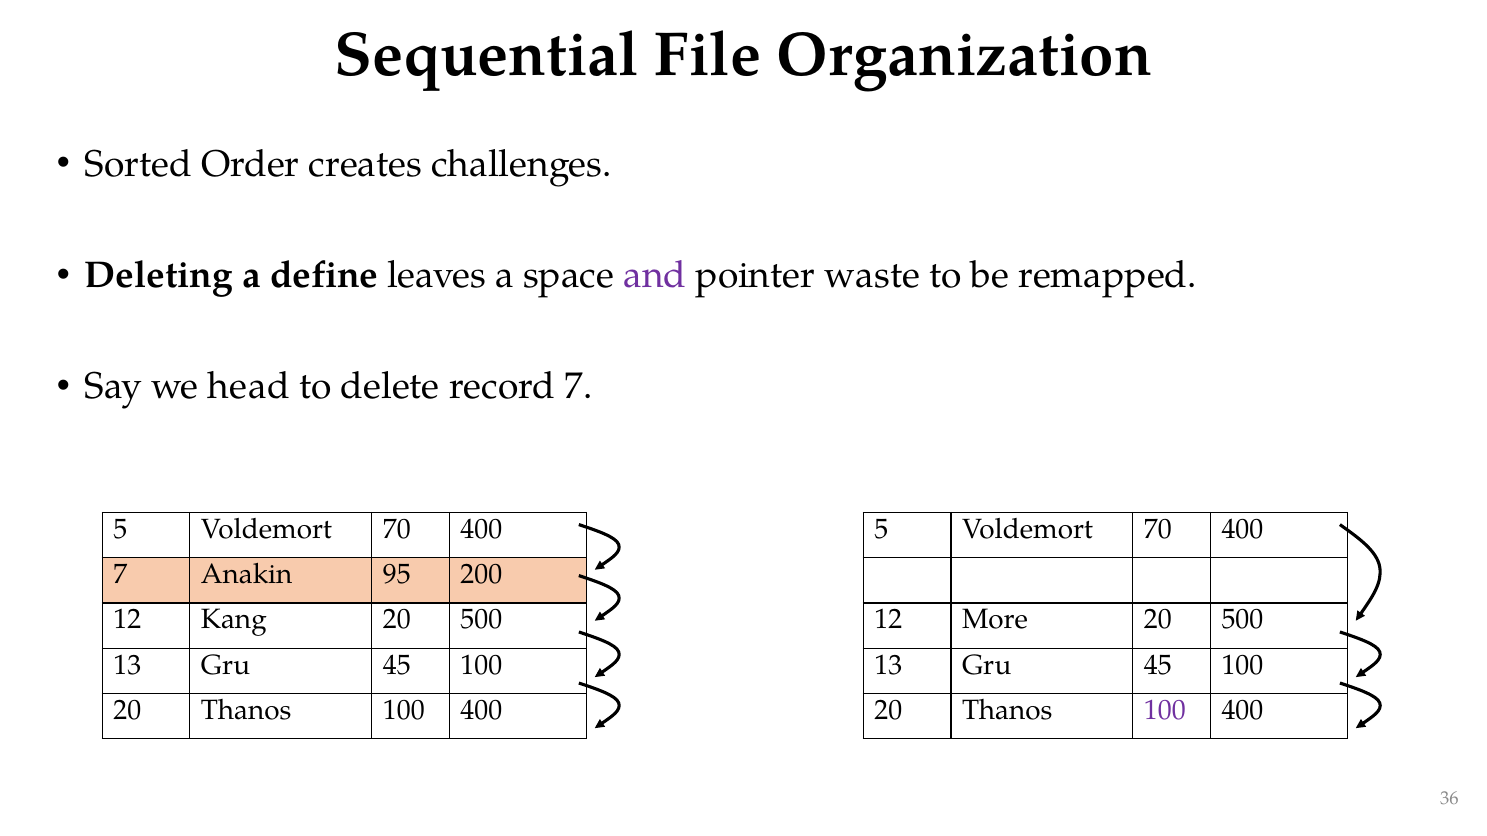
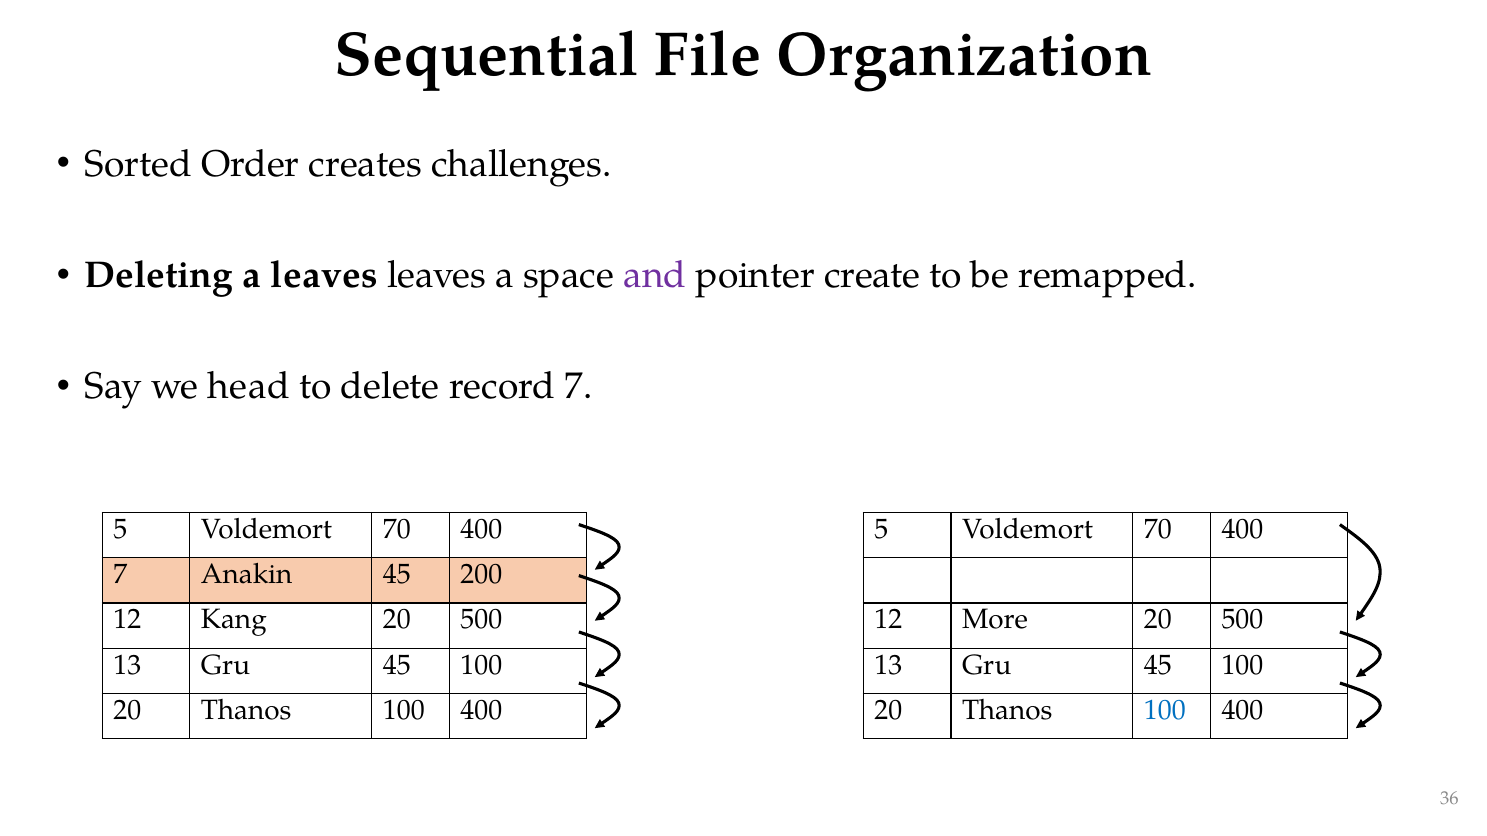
a define: define -> leaves (324, 276)
waste: waste -> create (873, 276)
Anakin 95: 95 -> 45 (397, 575)
100 colour: purple -> blue (1165, 710)
